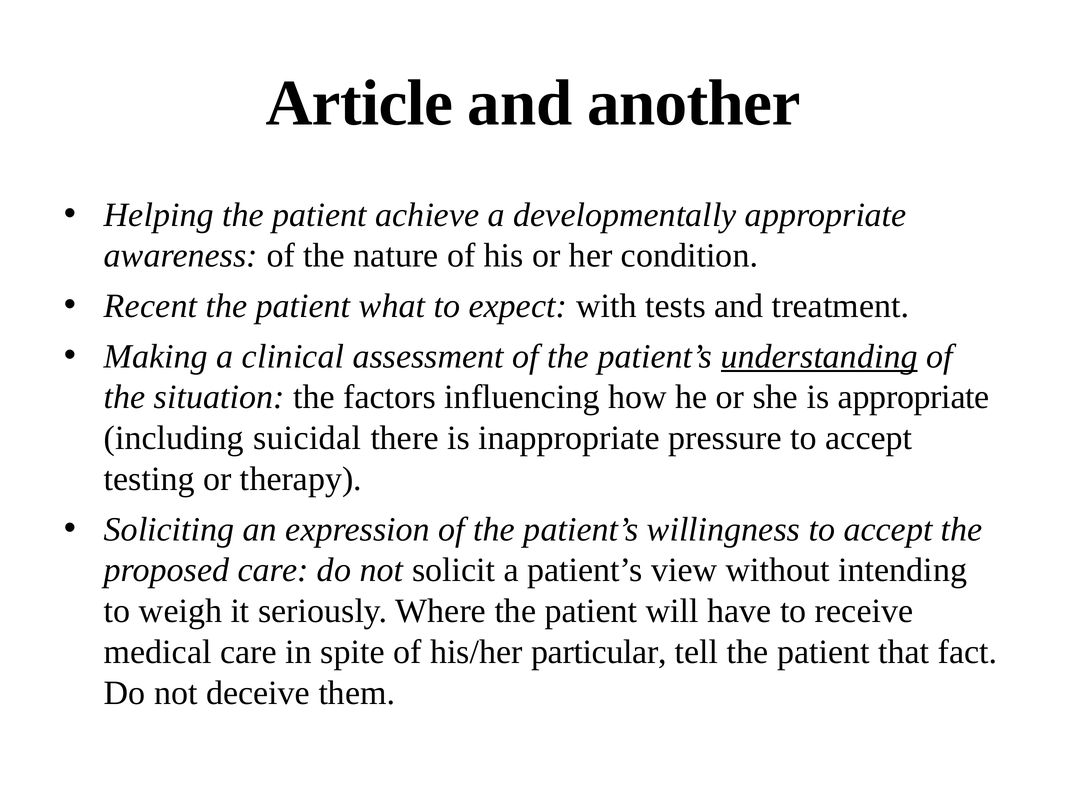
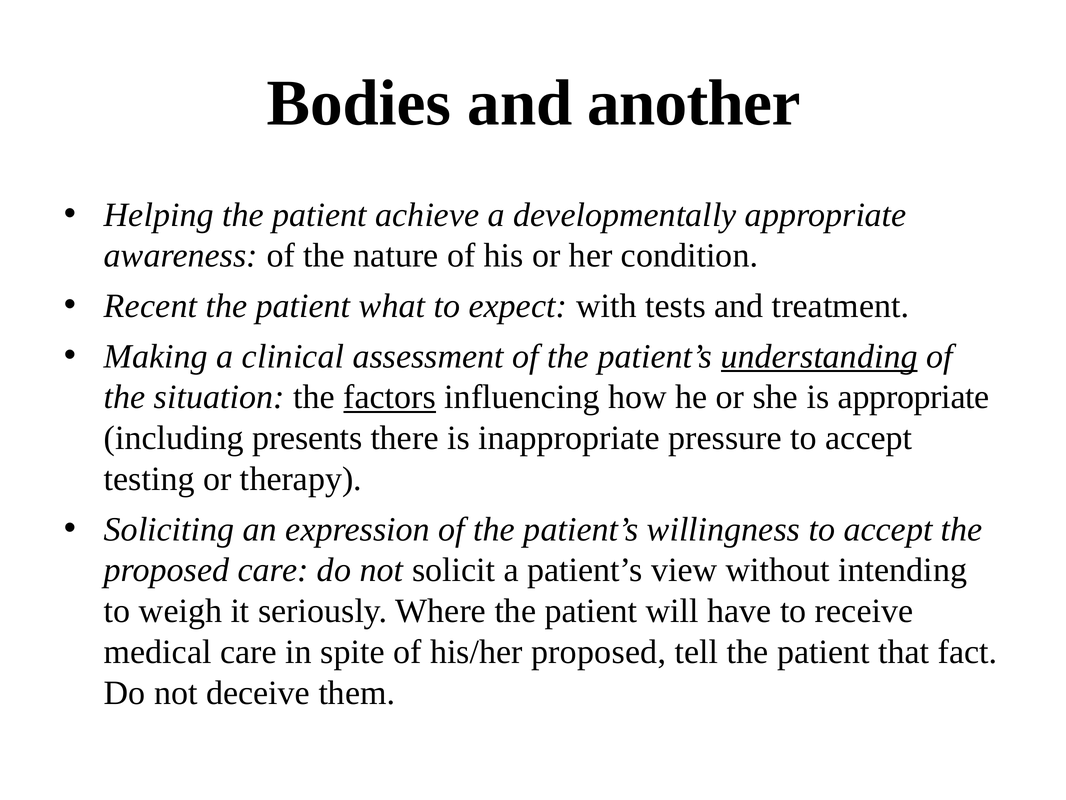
Article: Article -> Bodies (359, 103)
factors underline: none -> present (390, 397)
suicidal: suicidal -> presents (307, 438)
his/her particular: particular -> proposed (599, 651)
